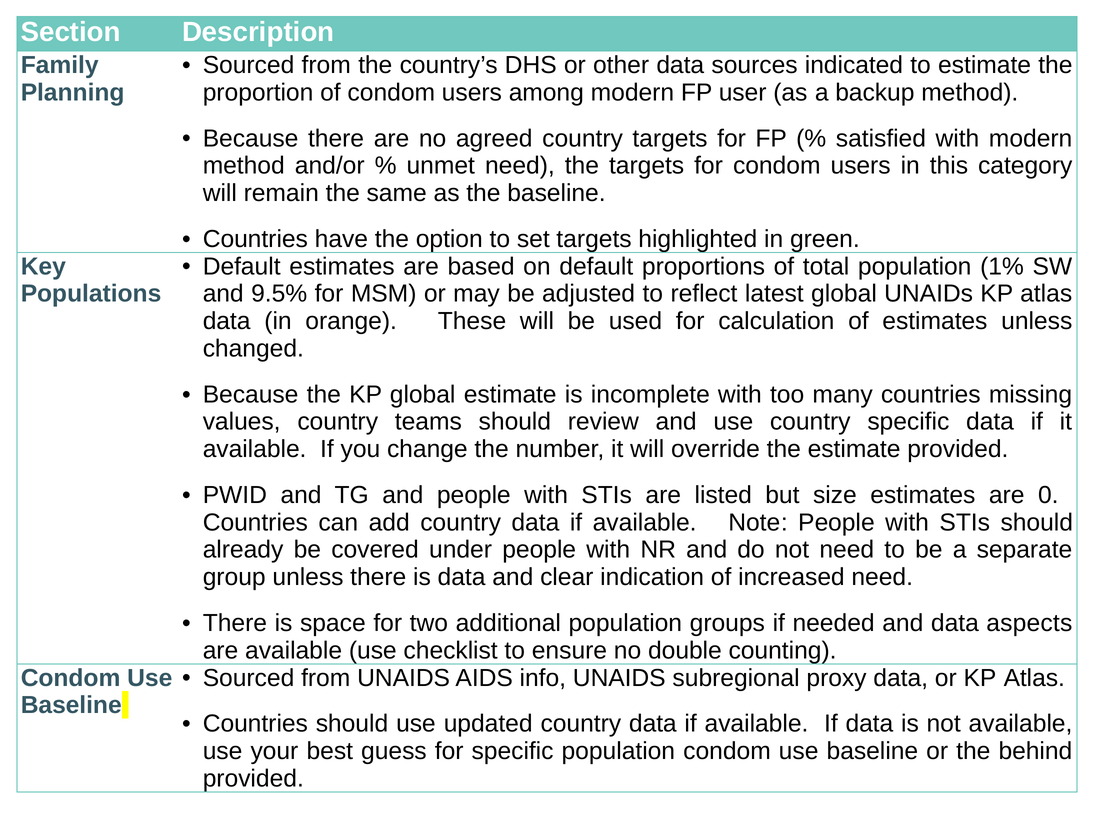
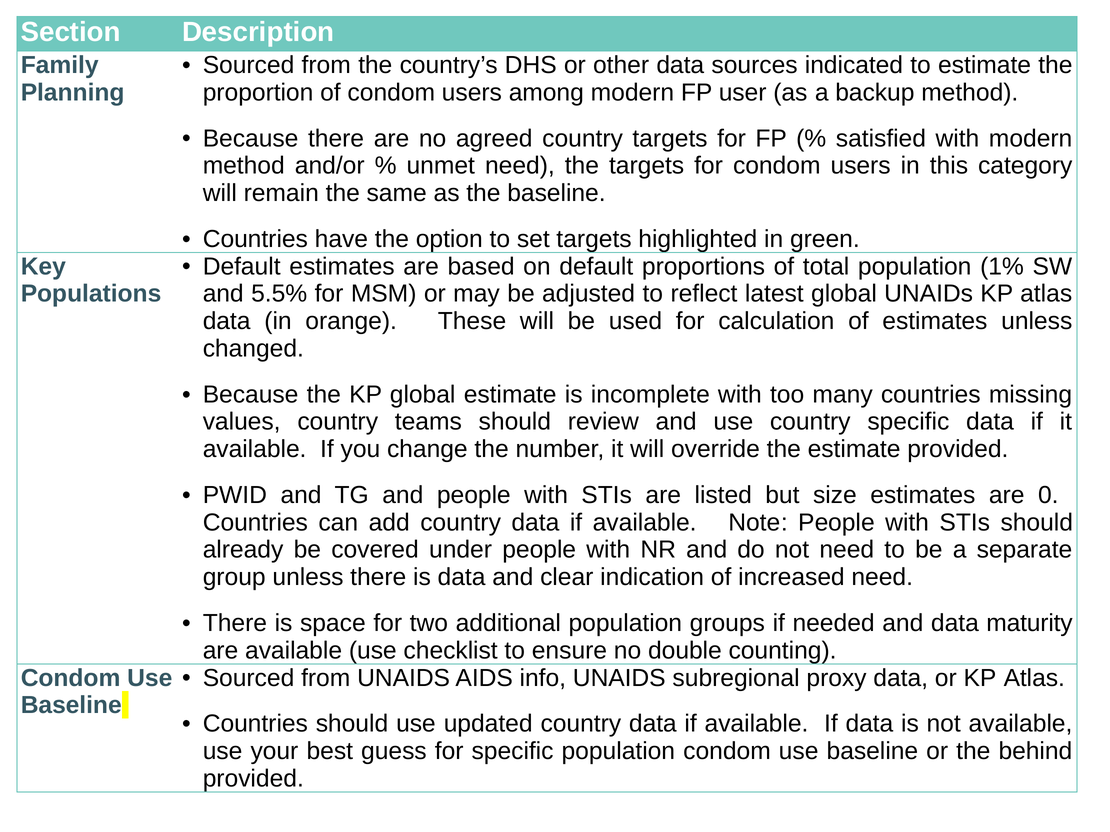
9.5%: 9.5% -> 5.5% (279, 294)
aspects: aspects -> maturity (1029, 623)
